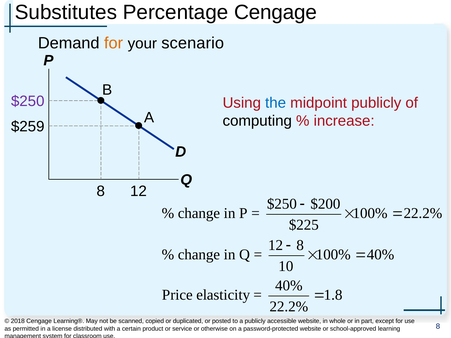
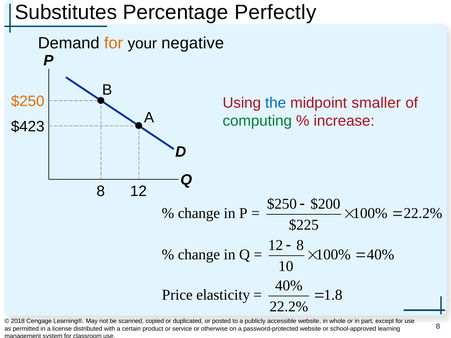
Percentage Cengage: Cengage -> Perfectly (275, 12)
scenario: scenario -> negative (193, 43)
$250 colour: purple -> orange (28, 101)
midpoint publicly: publicly -> smaller (376, 103)
computing colour: black -> green (257, 121)
$259: $259 -> $423 (28, 127)
